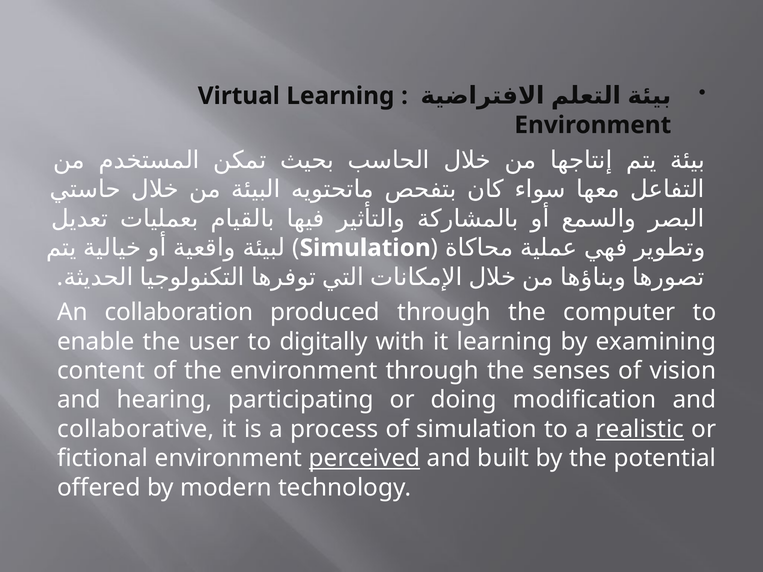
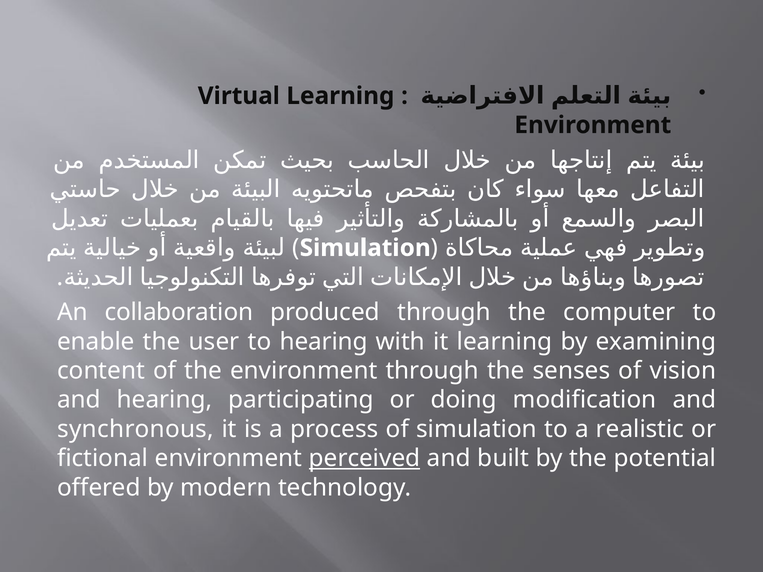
to digitally: digitally -> hearing (324, 342)
collaborative: collaborative -> synchronous (136, 429)
realistic underline: present -> none (640, 429)
